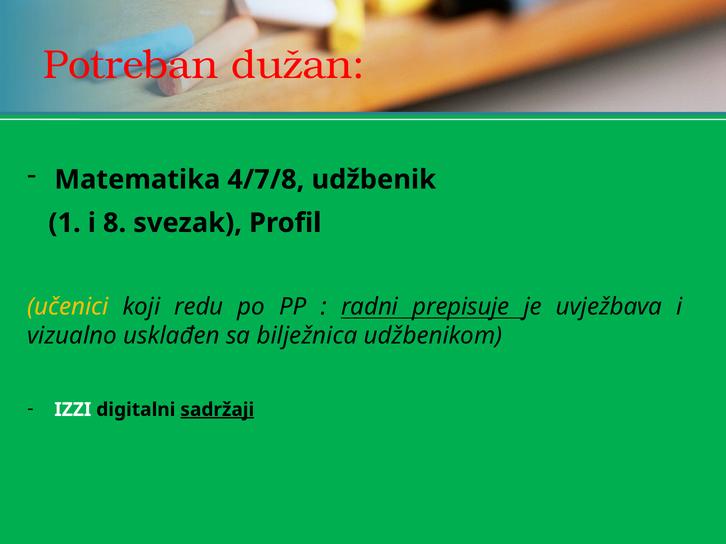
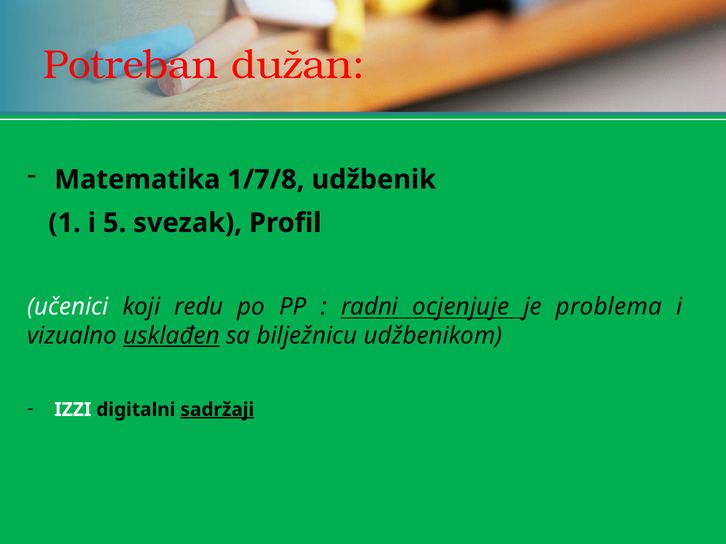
4/7/8: 4/7/8 -> 1/7/8 (266, 180)
8: 8 -> 5 (115, 223)
učenici colour: yellow -> white (68, 307)
prepisuje: prepisuje -> ocjenjuje (461, 307)
uvježbava: uvježbava -> problema (609, 307)
usklađen underline: none -> present (171, 336)
bilježnica: bilježnica -> bilježnicu (307, 336)
